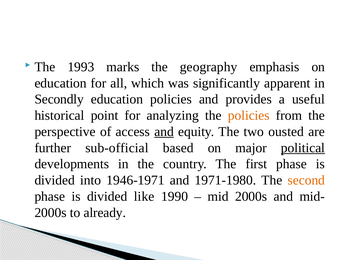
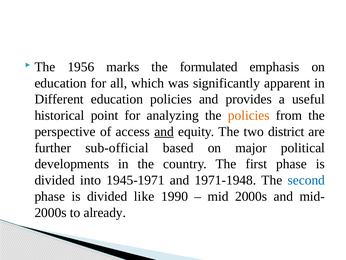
1993: 1993 -> 1956 (81, 67)
geography: geography -> formulated (209, 67)
Secondly: Secondly -> Different (59, 99)
ousted: ousted -> district (286, 131)
political underline: present -> none (303, 148)
1946-1971: 1946-1971 -> 1945-1971 (136, 180)
1971-1980: 1971-1980 -> 1971-1948 (225, 180)
second colour: orange -> blue (306, 180)
